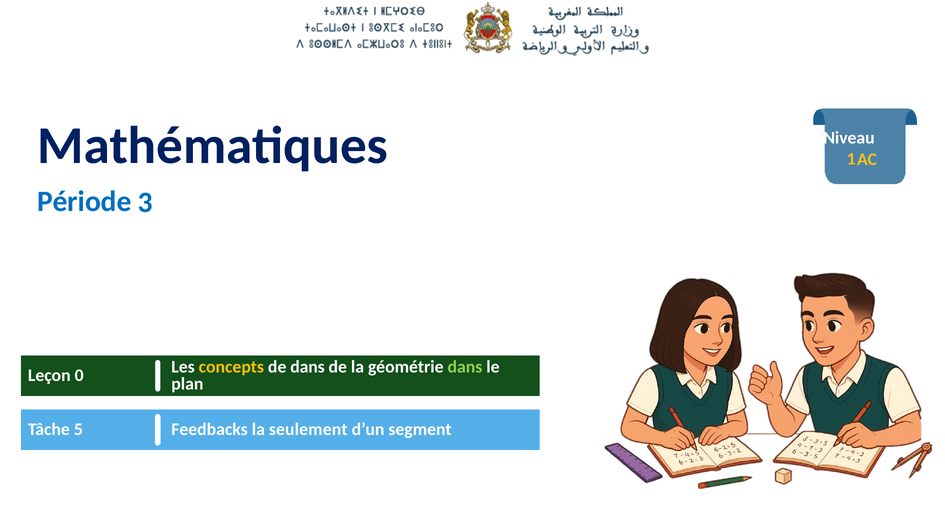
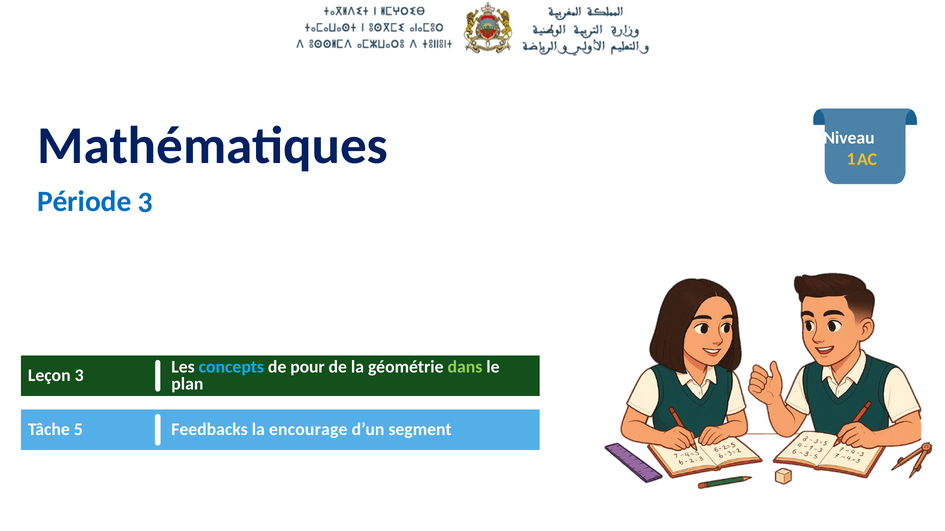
concepts colour: yellow -> light blue (231, 367)
de dans: dans -> pour (308, 367)
Leçon 0: 0 -> 3 (79, 376)
seulement: seulement -> encourage (308, 430)
